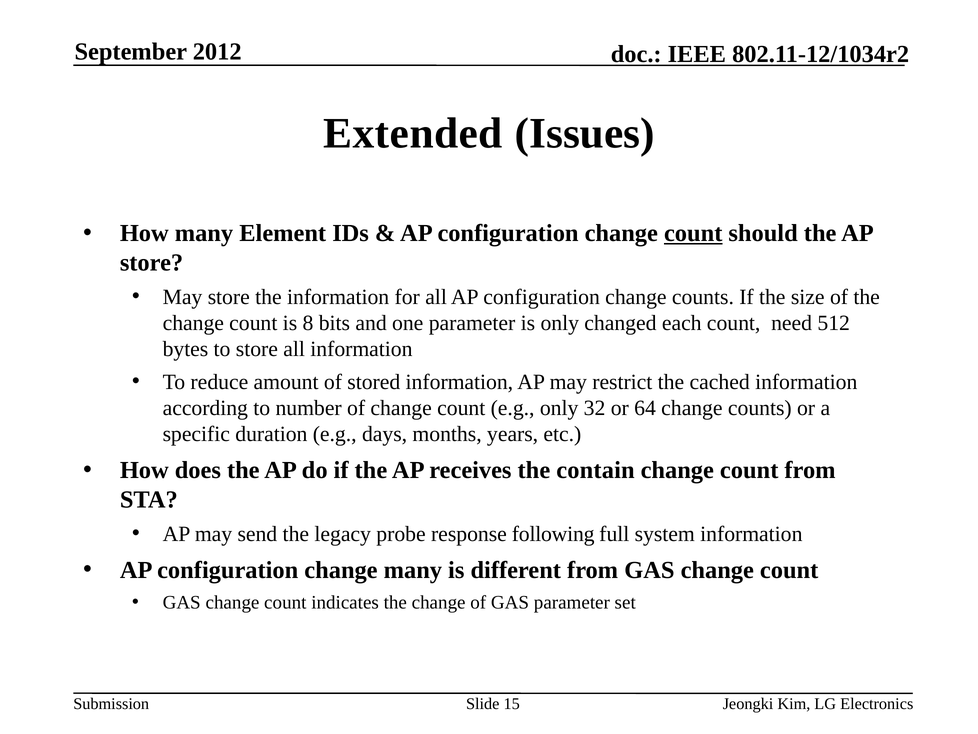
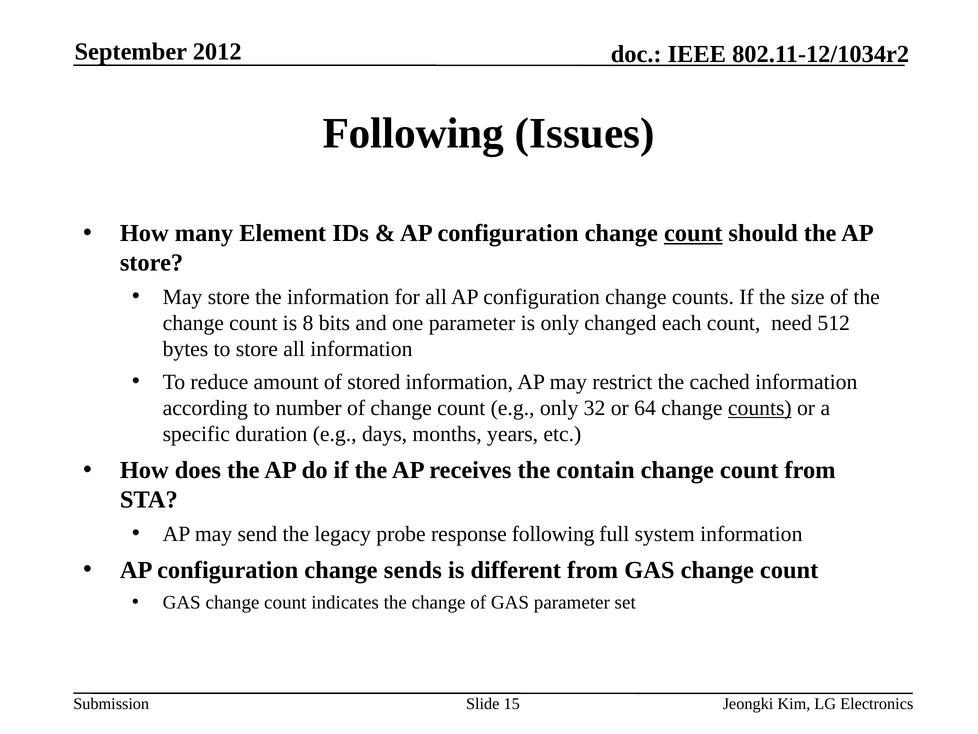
Extended: Extended -> Following (413, 133)
counts underline: none -> present (760, 408)
change many: many -> sends (413, 570)
